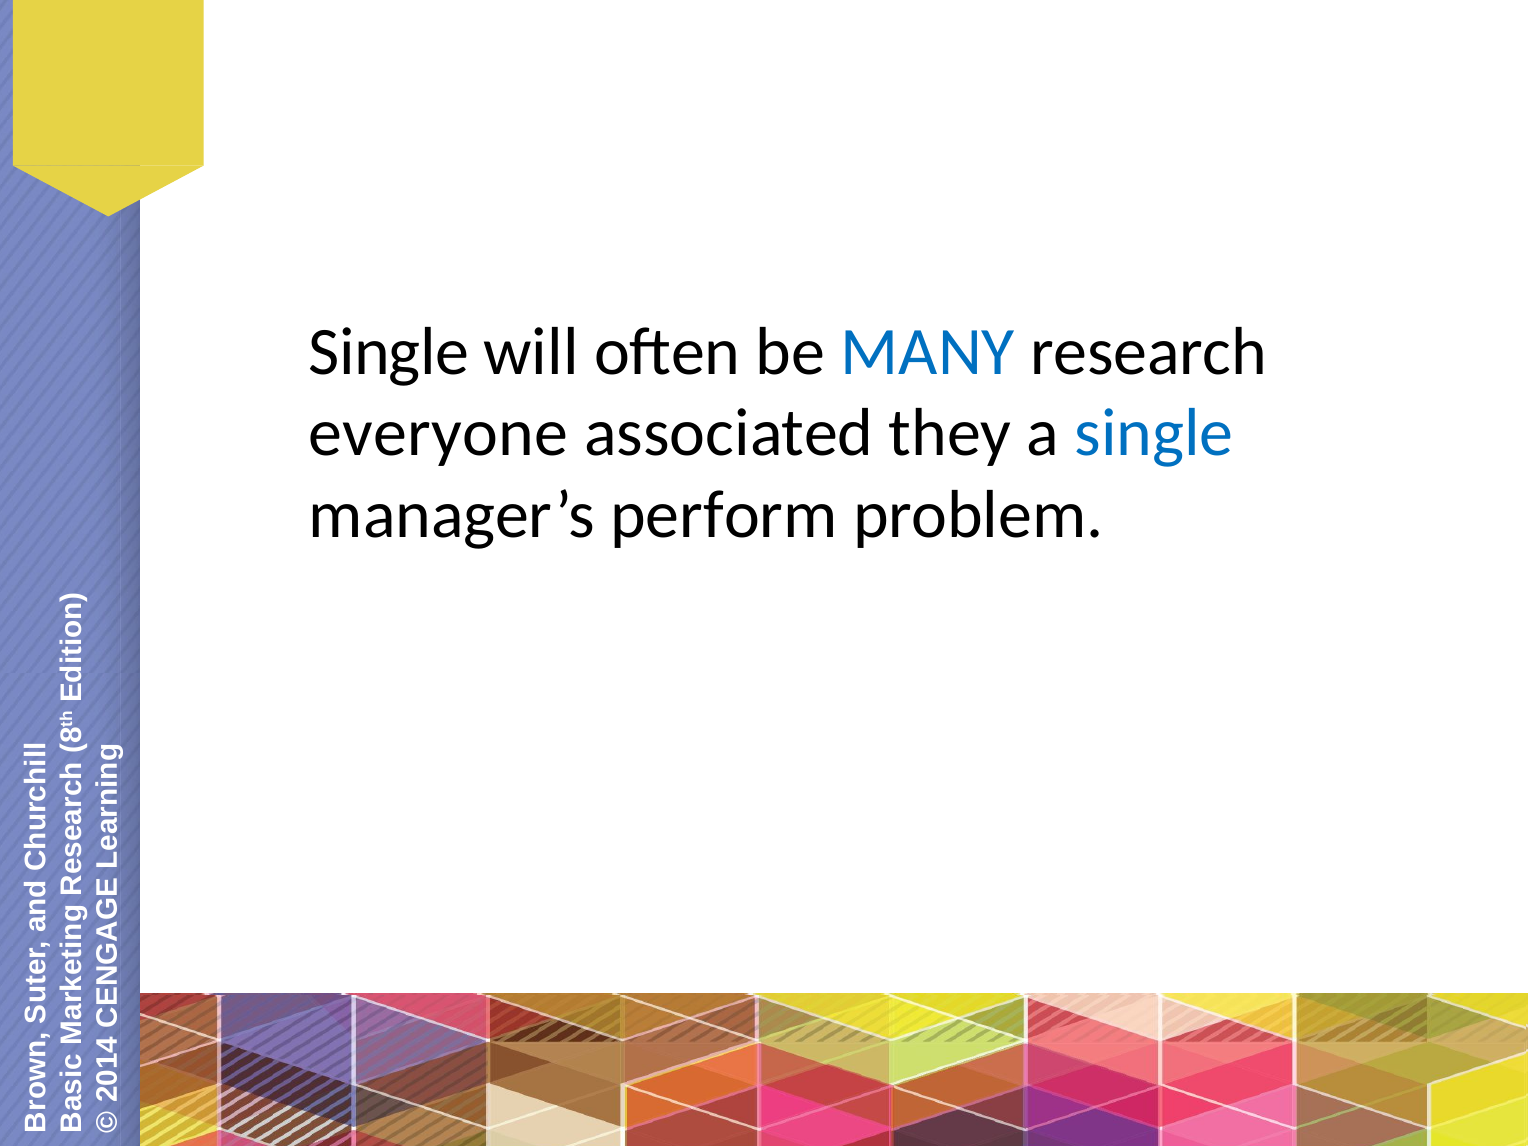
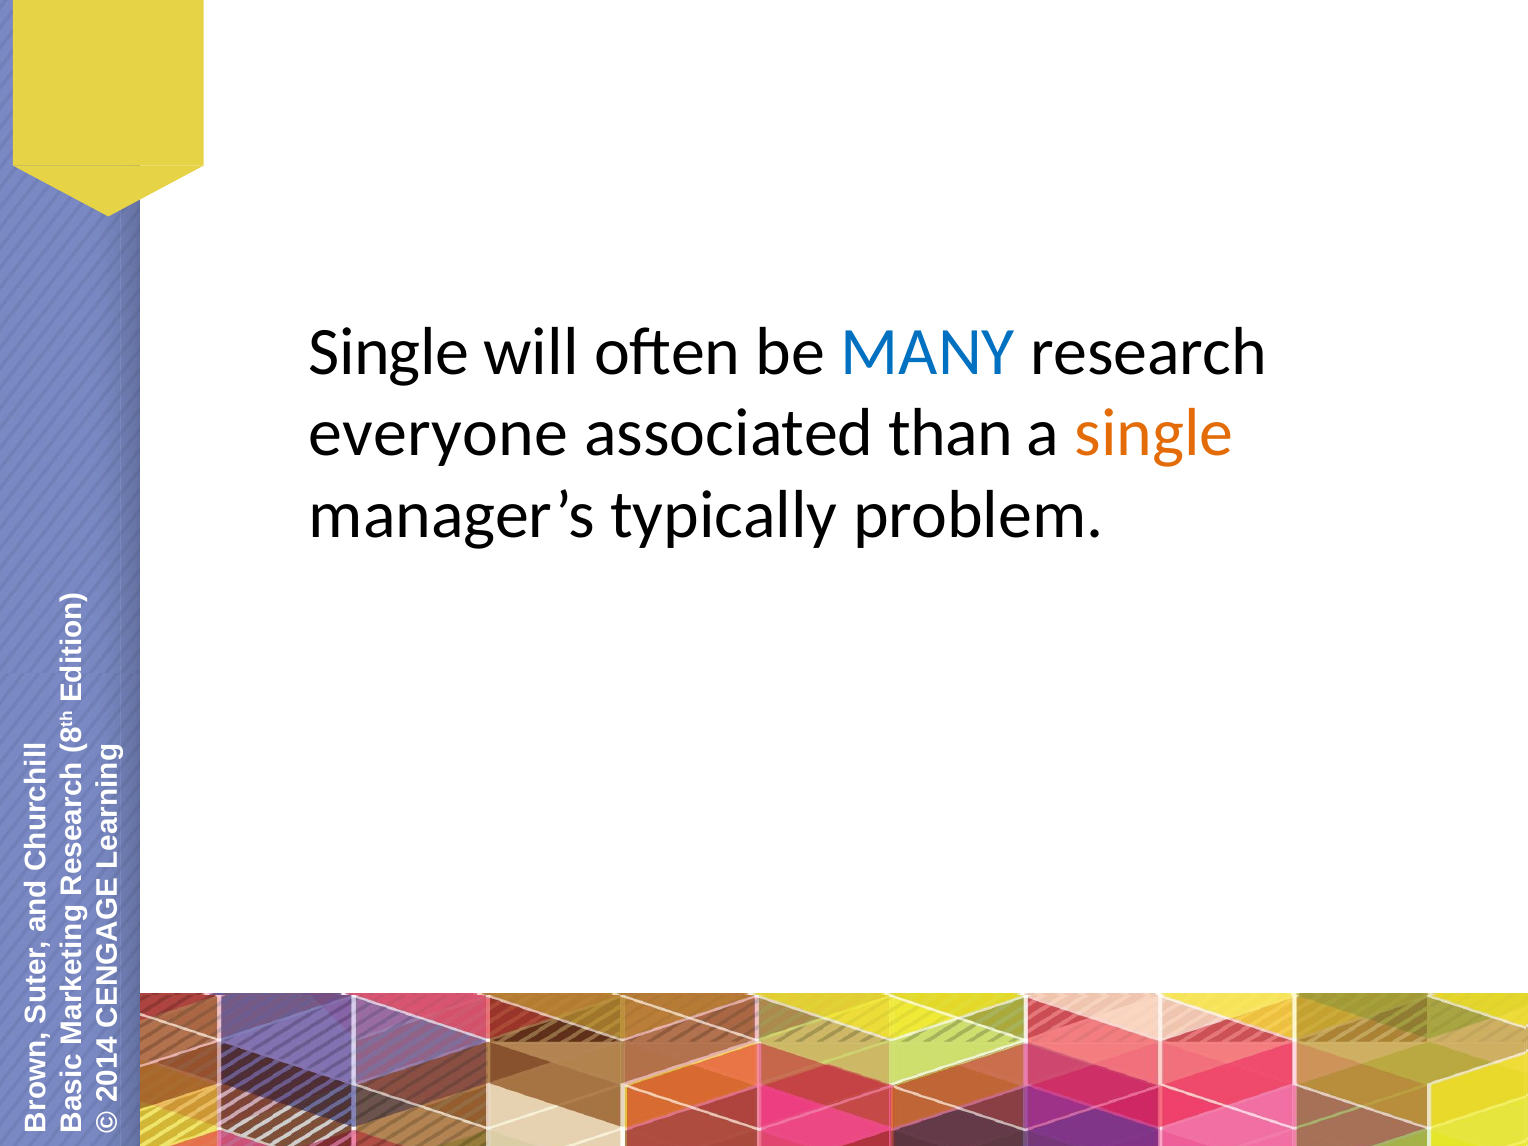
they: they -> than (950, 434)
single colour: blue -> orange (1154, 434)
perform: perform -> typically (724, 515)
